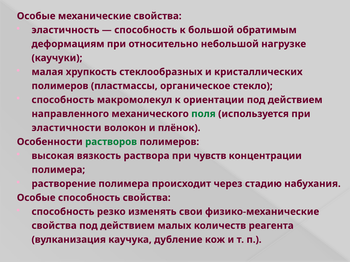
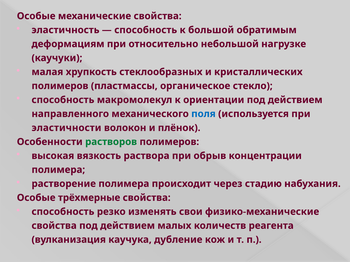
поля colour: green -> blue (203, 114)
чувств: чувств -> обрыв (210, 156)
Особые способность: способность -> трёхмерные (89, 198)
